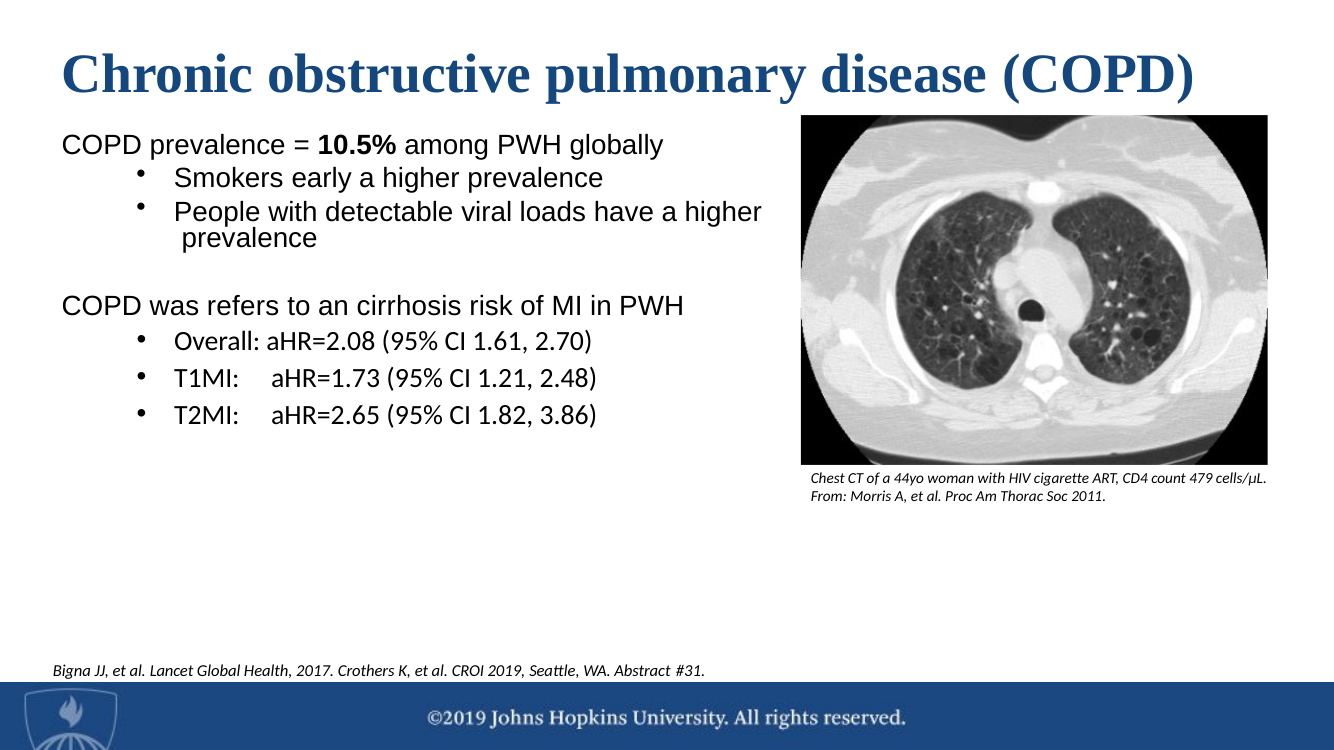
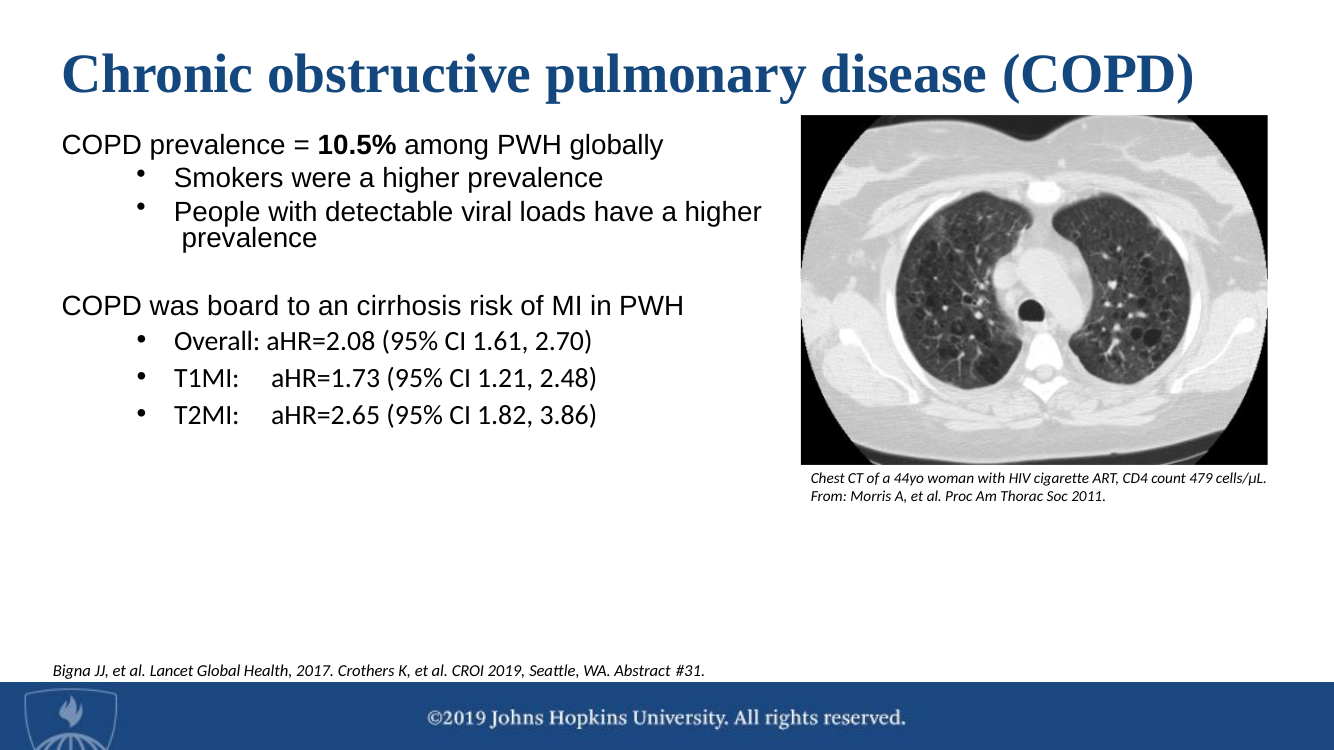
early: early -> were (322, 179)
refers: refers -> board (243, 307)
